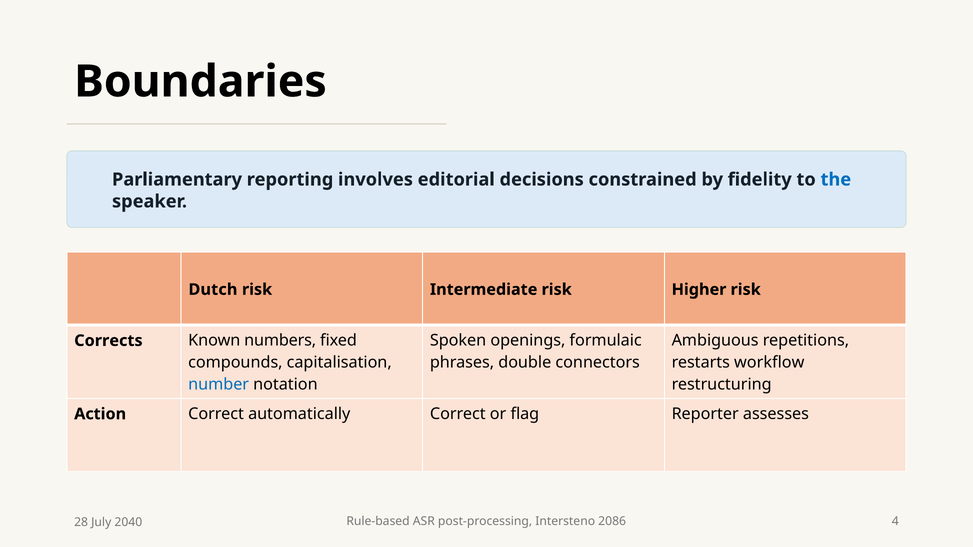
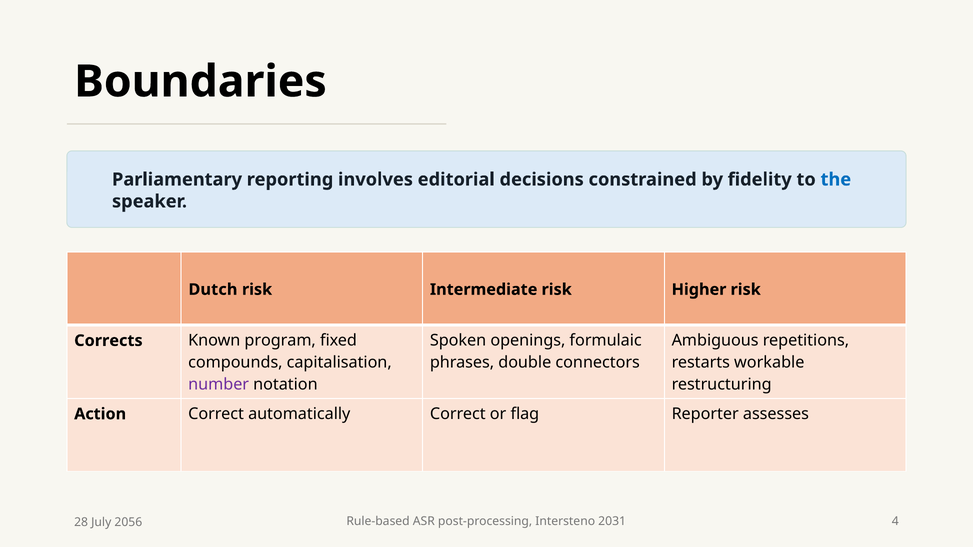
numbers: numbers -> program (280, 341)
workflow: workflow -> workable (769, 363)
number colour: blue -> purple (219, 385)
2086: 2086 -> 2031 (612, 522)
2040: 2040 -> 2056 (128, 523)
